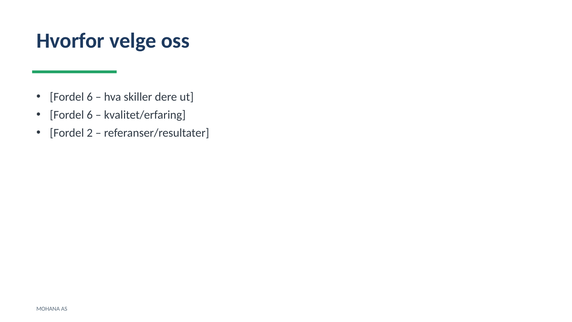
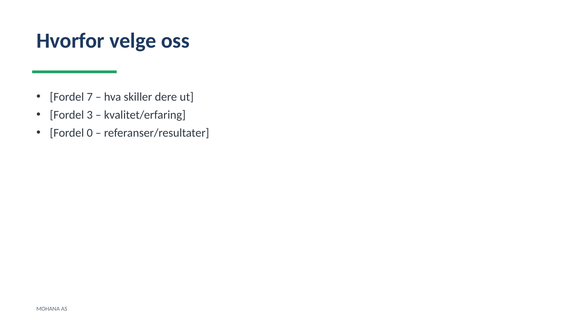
6: 6 -> 7 (90, 97)
6: 6 -> 3 (90, 115)
2: 2 -> 0 (90, 133)
